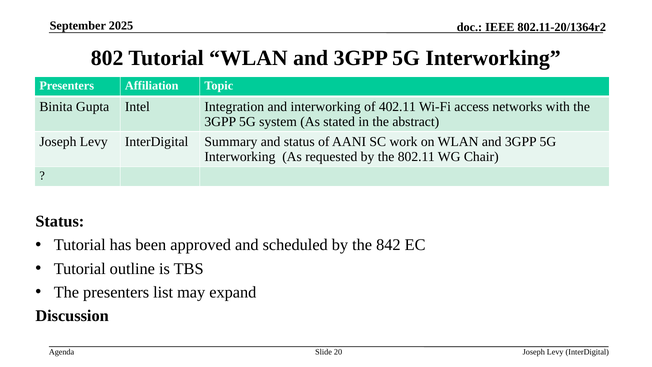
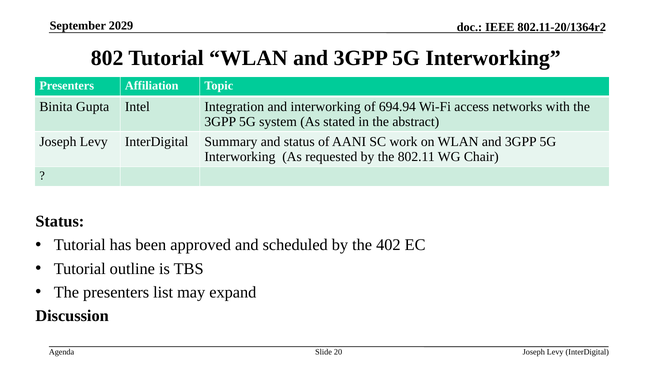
2025: 2025 -> 2029 (121, 26)
402.11: 402.11 -> 694.94 (397, 106)
842: 842 -> 402 (388, 245)
